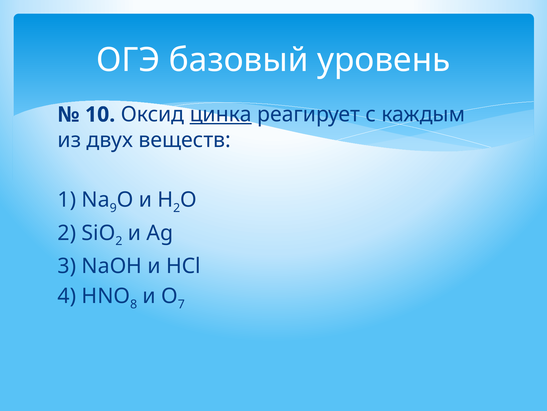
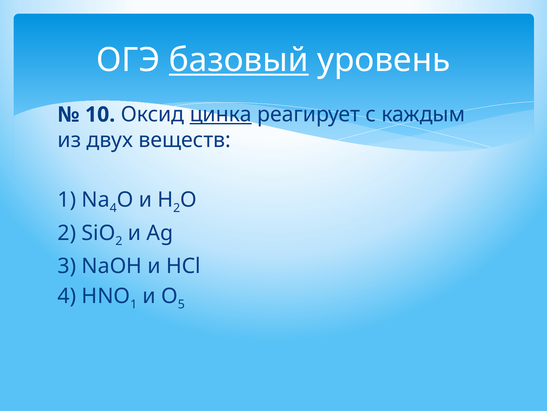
базовый underline: none -> present (239, 60)
9: 9 -> 4 (113, 208)
8: 8 -> 1 (134, 304)
7: 7 -> 5 (181, 304)
